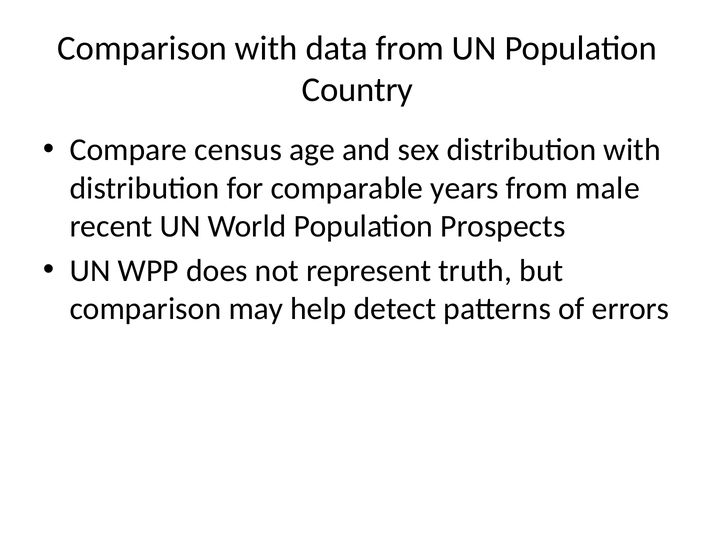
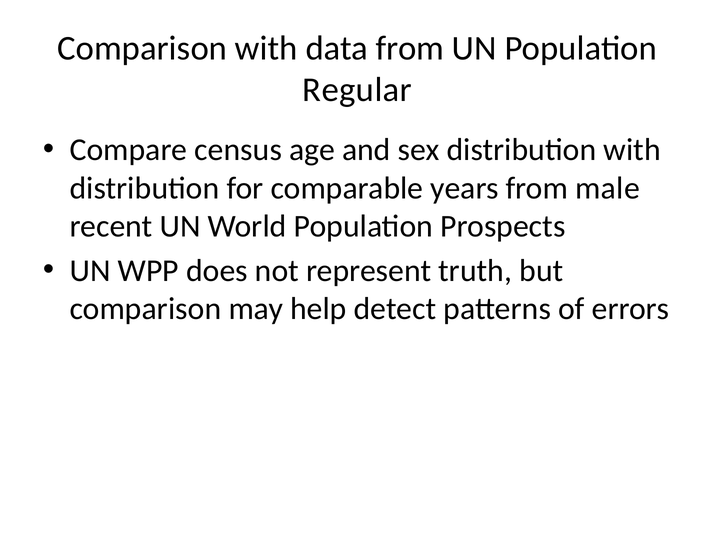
Country: Country -> Regular (357, 90)
